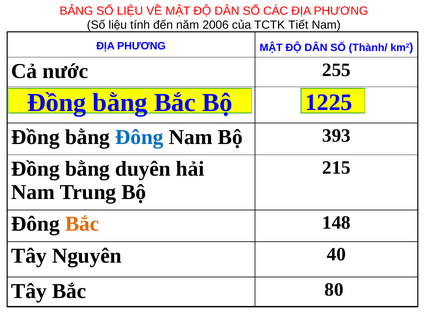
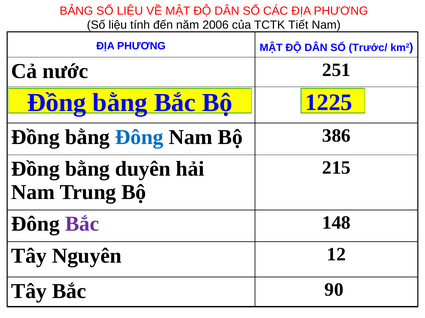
Thành/: Thành/ -> Trước/ (368, 48)
255: 255 -> 251 (336, 70)
393: 393 -> 386 (336, 136)
Bắc colour: orange -> purple (82, 224)
40: 40 -> 12 (336, 255)
80: 80 -> 90 (334, 290)
